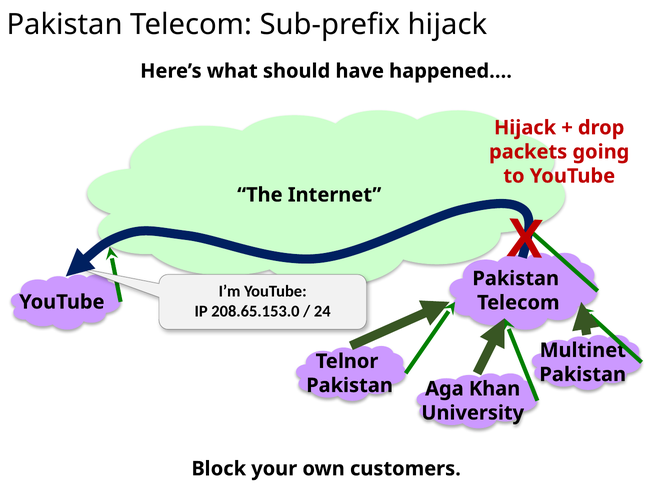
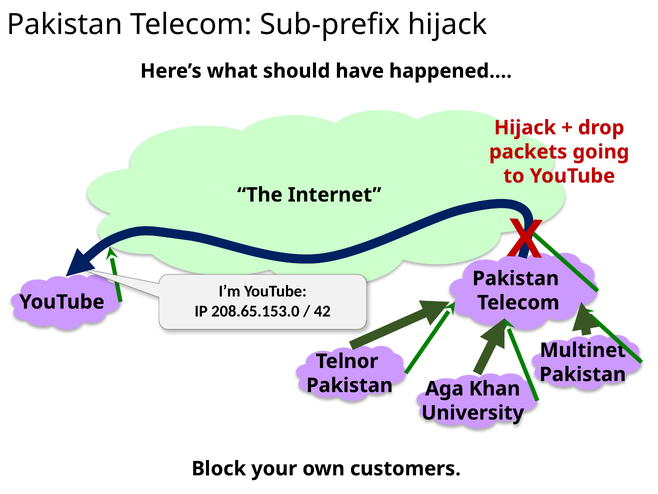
24: 24 -> 42 (322, 311)
